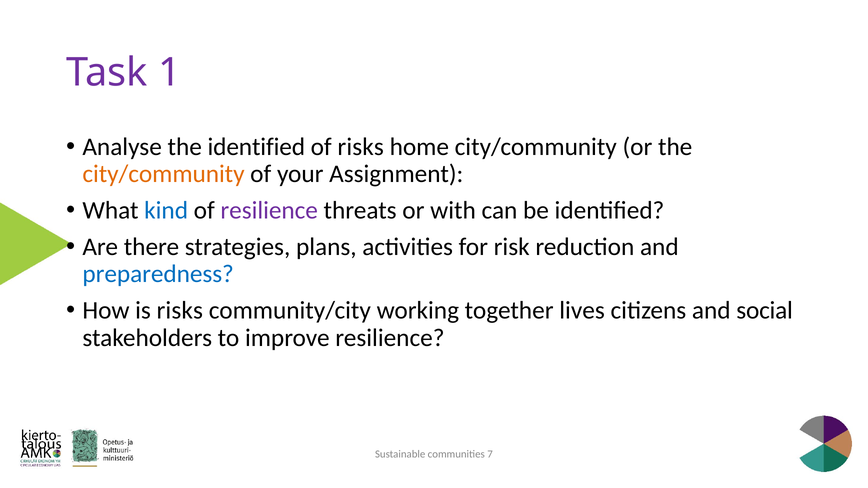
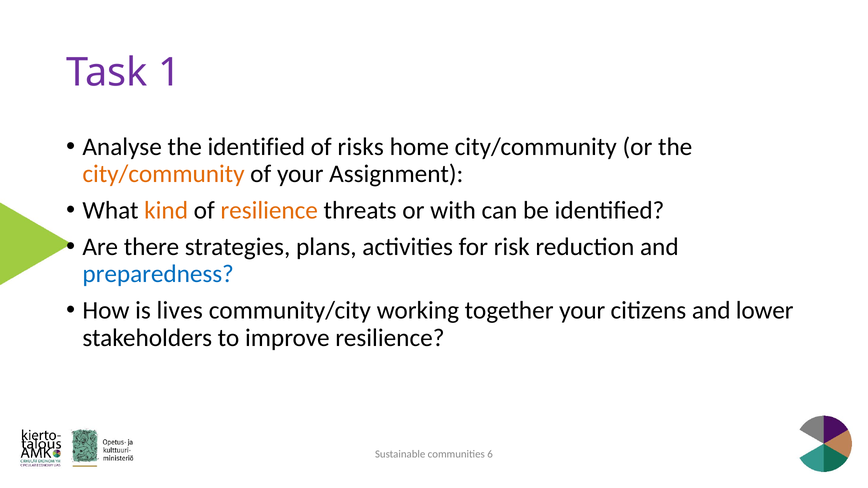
kind colour: blue -> orange (166, 210)
resilience colour: purple -> orange (269, 210)
is risks: risks -> lives (180, 311)
together lives: lives -> your (582, 311)
social: social -> lower (765, 311)
7: 7 -> 6 (490, 455)
